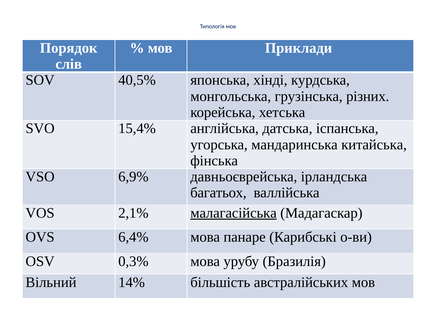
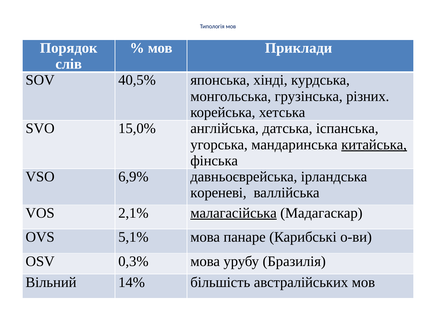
15,4%: 15,4% -> 15,0% (137, 128)
китайська underline: none -> present (374, 145)
багатьох: багатьох -> кореневі (218, 193)
6,4%: 6,4% -> 5,1% (133, 237)
